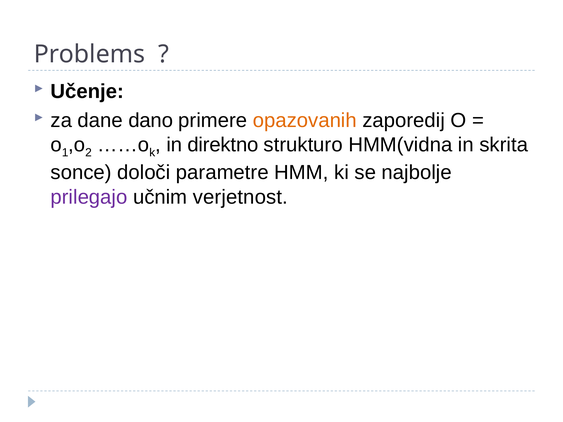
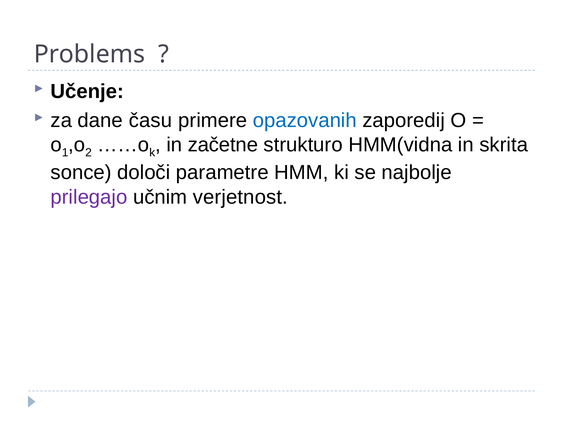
dano: dano -> času (150, 121)
opazovanih colour: orange -> blue (305, 121)
direktno: direktno -> začetne (223, 145)
